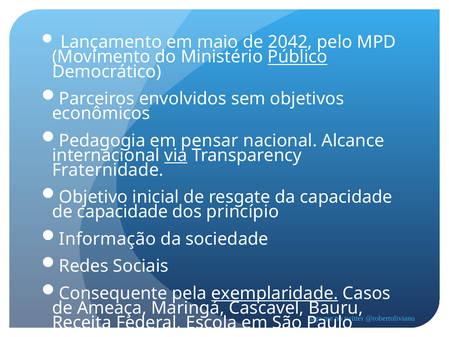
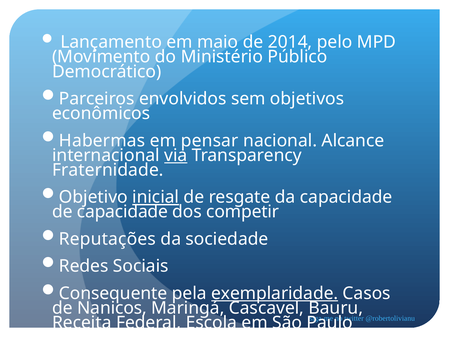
2042: 2042 -> 2014 (290, 42)
Público underline: present -> none (298, 57)
Pedagogia: Pedagogia -> Habermas (102, 140)
inicial underline: none -> present (156, 197)
princípio: princípio -> competir (243, 212)
Informação: Informação -> Reputações (107, 239)
Ameaça: Ameaça -> Nanicos (112, 308)
